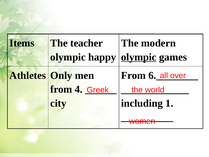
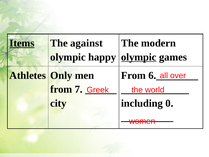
Items underline: none -> present (22, 43)
teacher: teacher -> against (87, 43)
4: 4 -> 7 (79, 89)
1: 1 -> 0 (169, 103)
